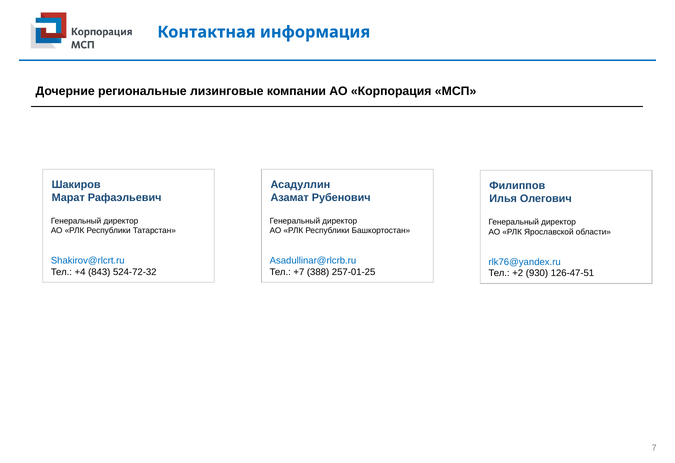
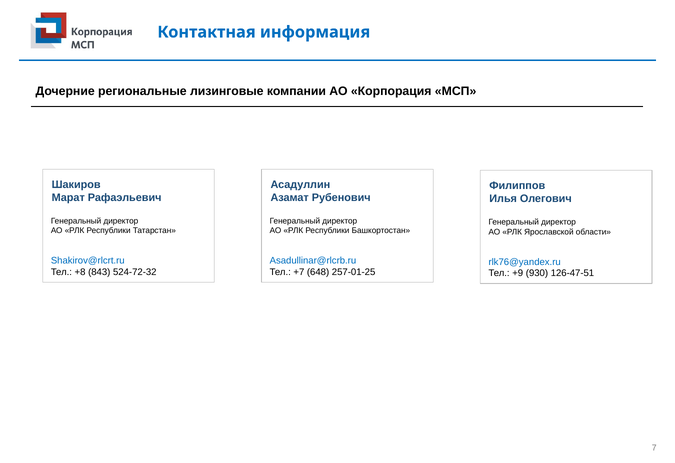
+4: +4 -> +8 (80, 272)
388: 388 -> 648 (318, 272)
+2: +2 -> +9 (518, 273)
